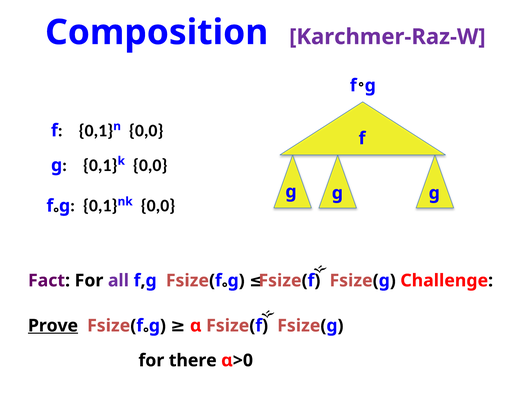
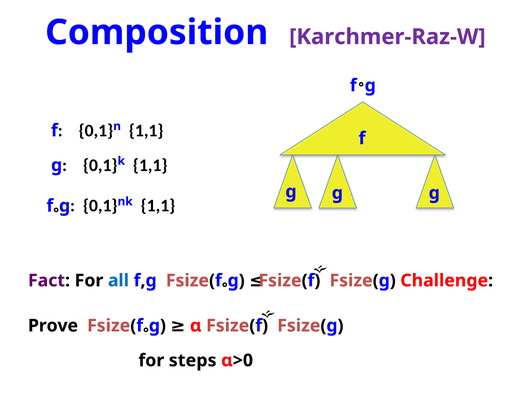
0,0: 0,0 -> 1,1 (146, 131)
0,0: 0,0 -> 1,1 (150, 165)
0,0: 0,0 -> 1,1 (158, 206)
all colour: purple -> blue (118, 281)
Prove underline: present -> none (53, 326)
there: there -> steps (193, 361)
